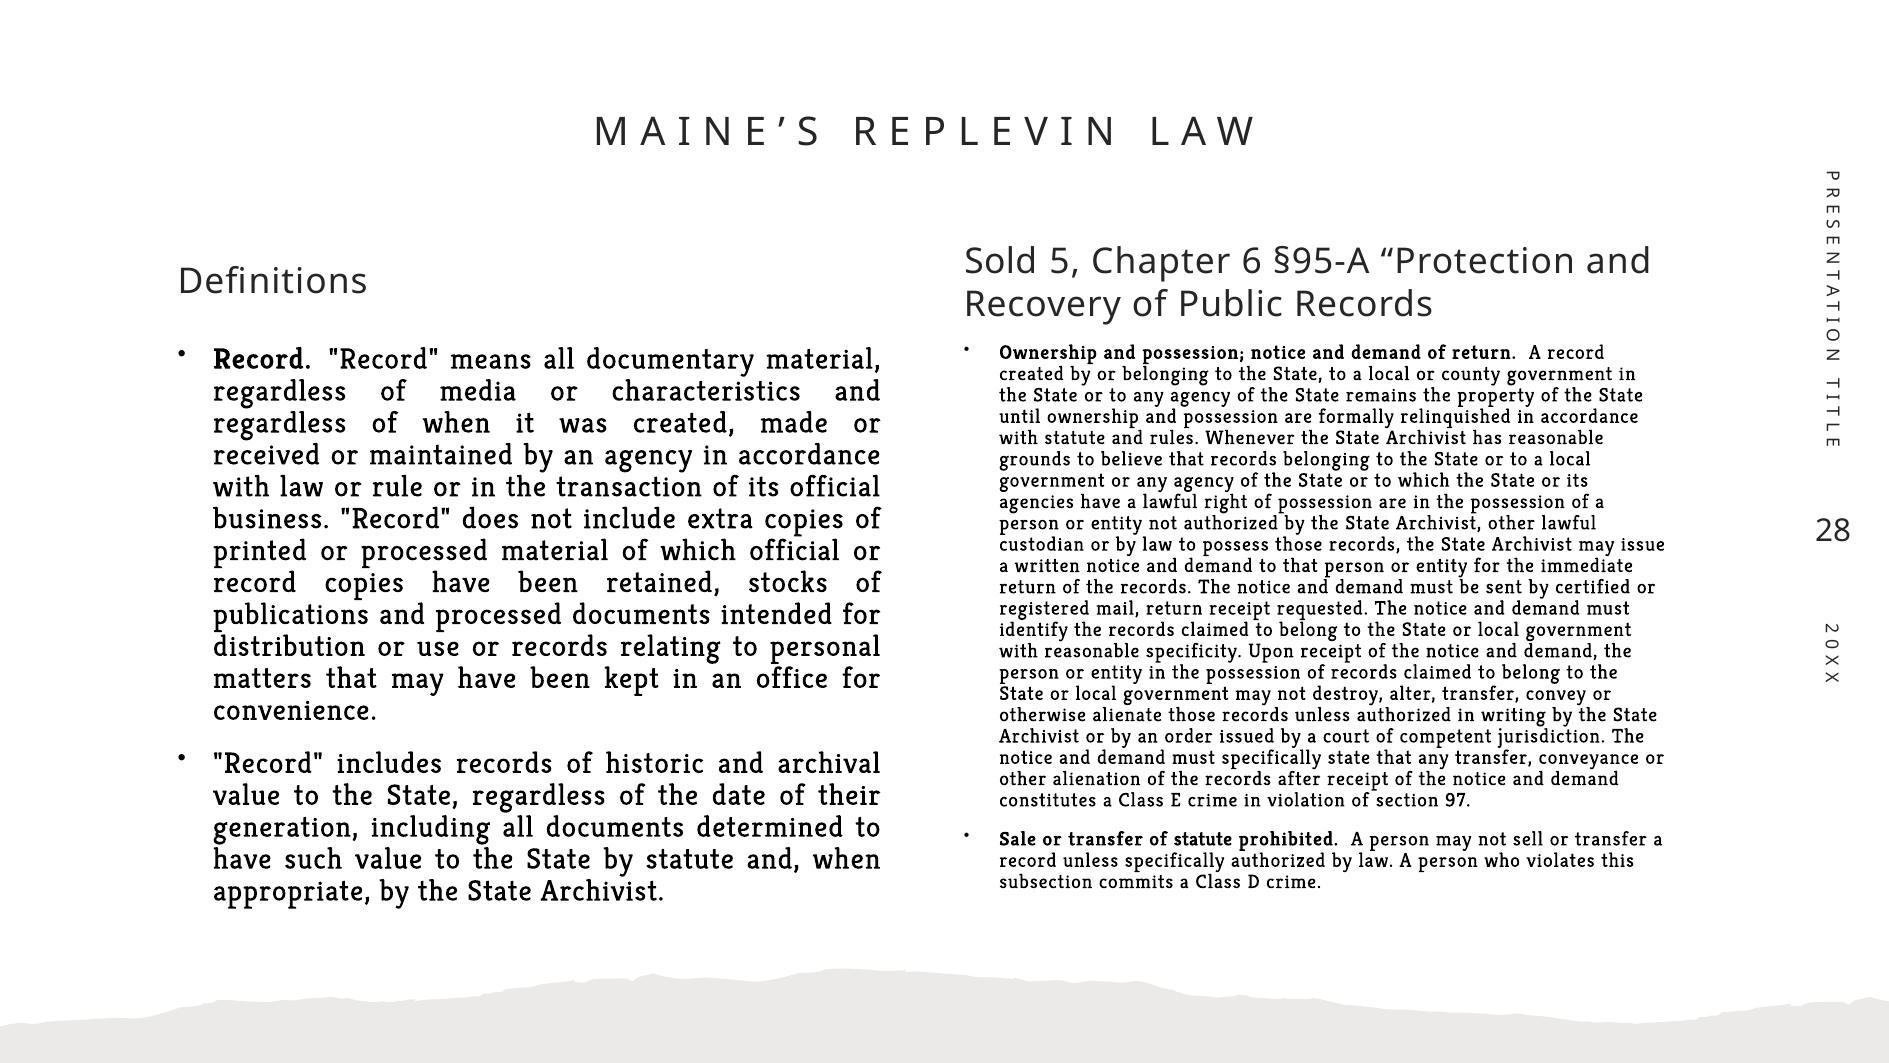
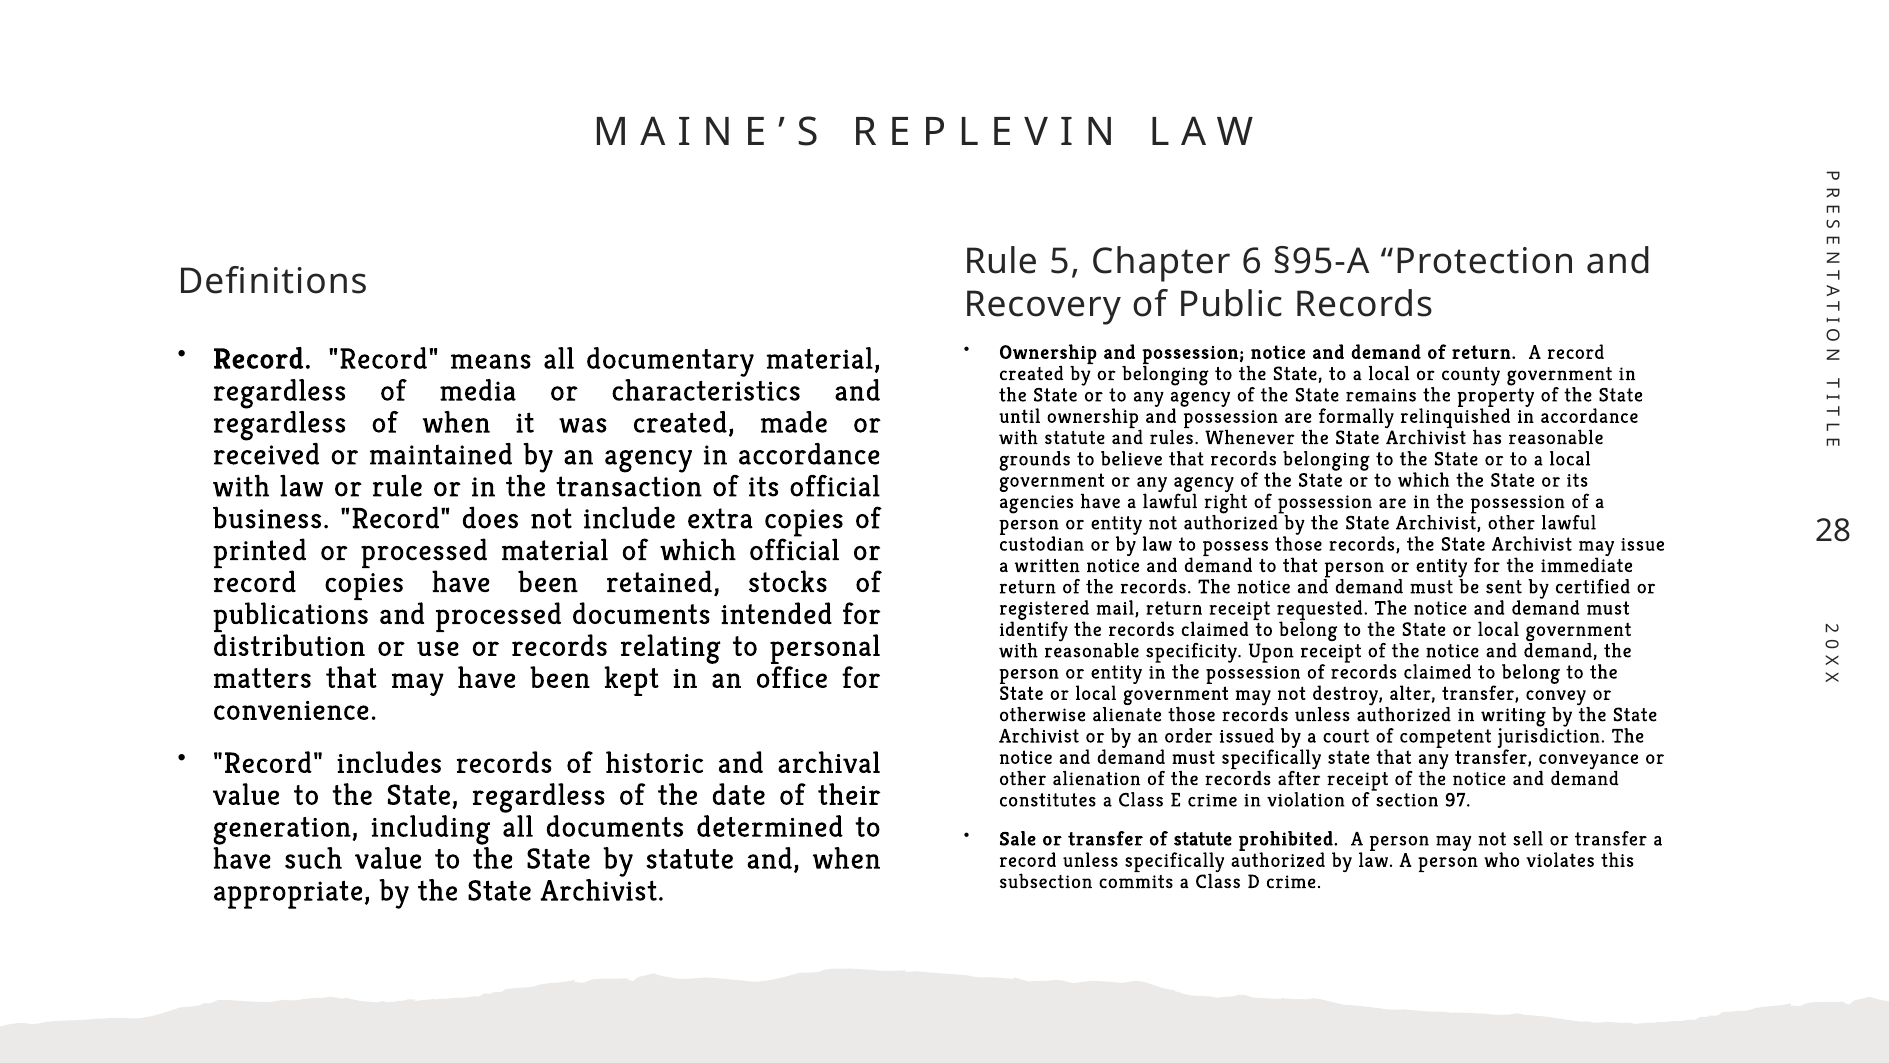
Sold: Sold -> Rule (1001, 262)
